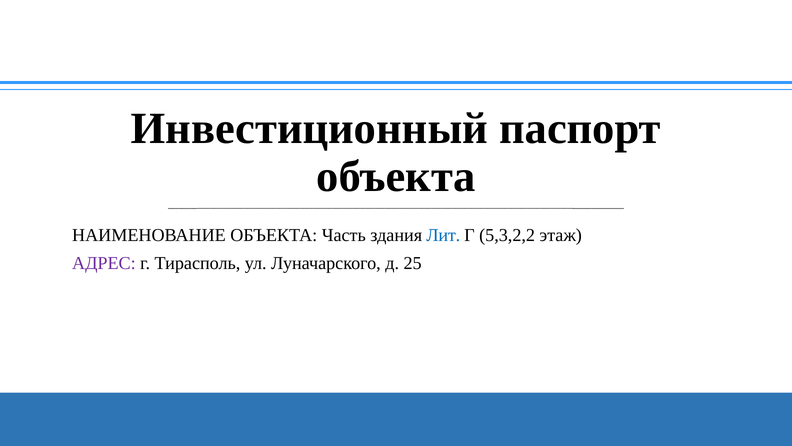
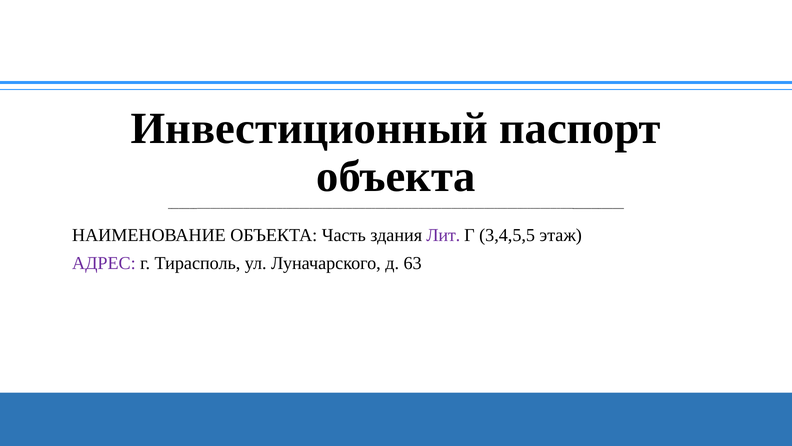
Лит colour: blue -> purple (443, 235)
5,3,2,2: 5,3,2,2 -> 3,4,5,5 (507, 235)
25: 25 -> 63 (413, 263)
